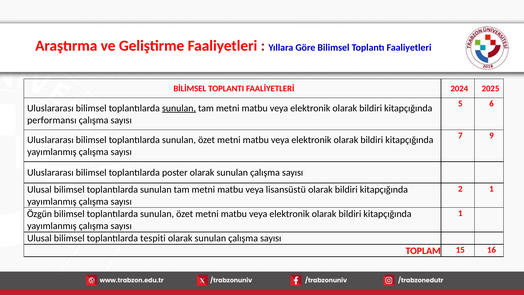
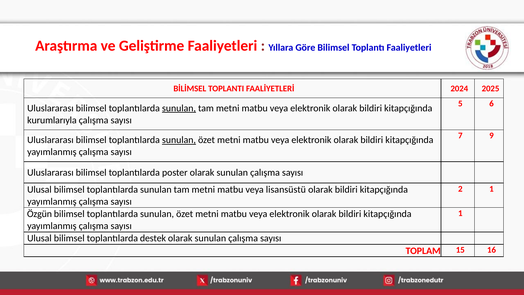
performansı: performansı -> kurumlarıyla (52, 120)
sunulan underline: none -> present (179, 140)
tespiti: tespiti -> destek (153, 238)
